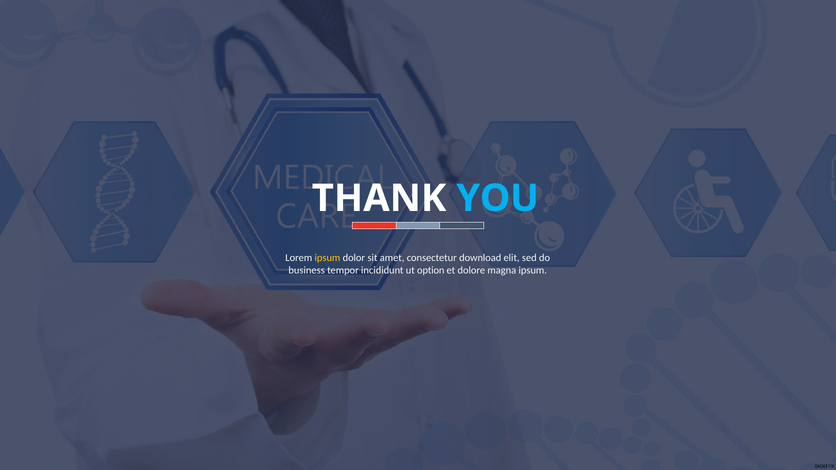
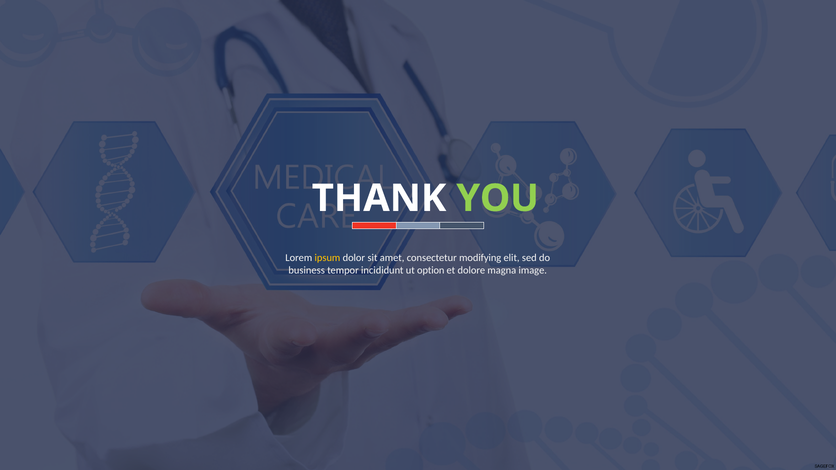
YOU colour: light blue -> light green (498, 198)
download: download -> modifying (480, 258)
magna ipsum: ipsum -> image (533, 271)
